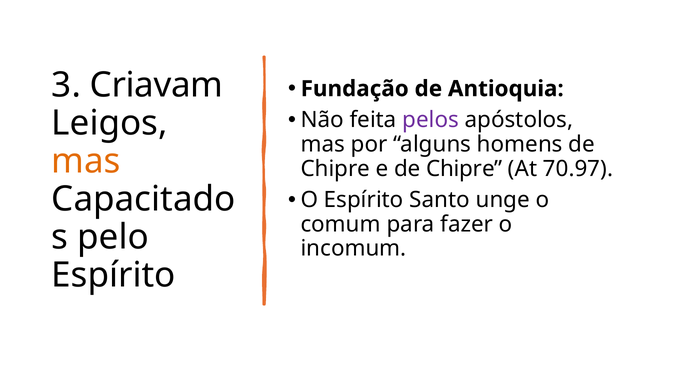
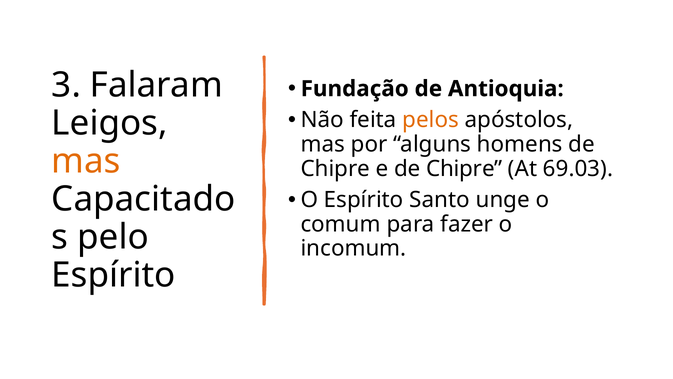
Criavam: Criavam -> Falaram (156, 85)
pelos colour: purple -> orange (431, 120)
70.97: 70.97 -> 69.03 (578, 168)
